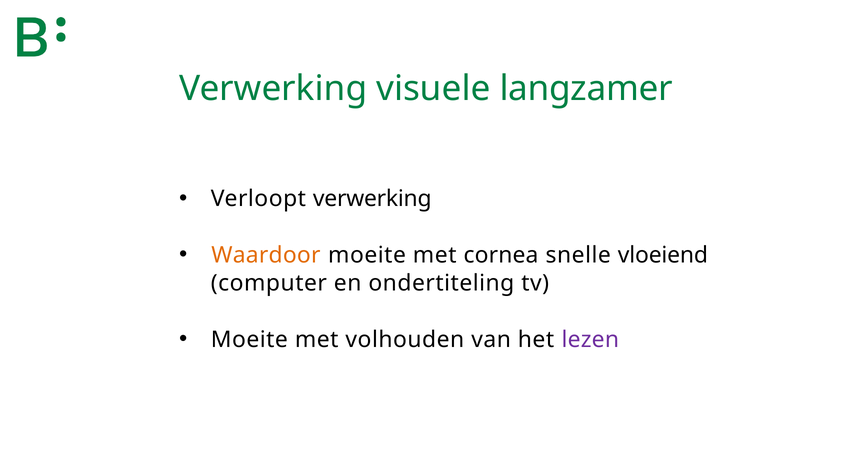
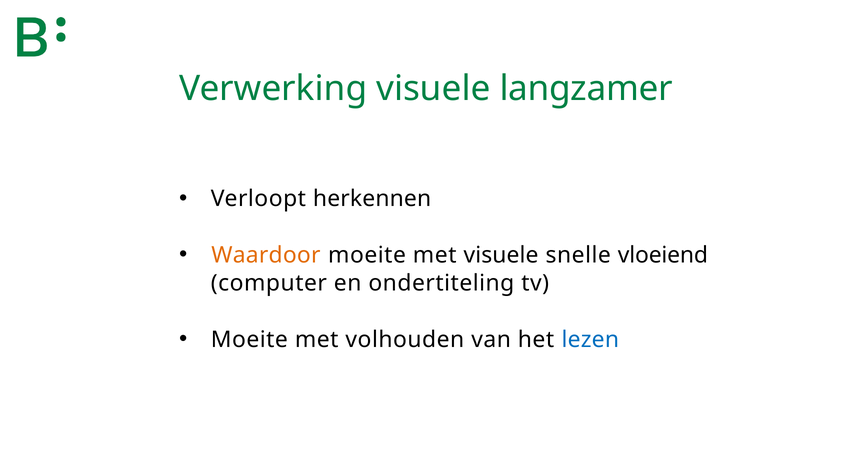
Verloopt verwerking: verwerking -> herkennen (372, 199)
met cornea: cornea -> visuele (501, 255)
lezen colour: purple -> blue (590, 340)
